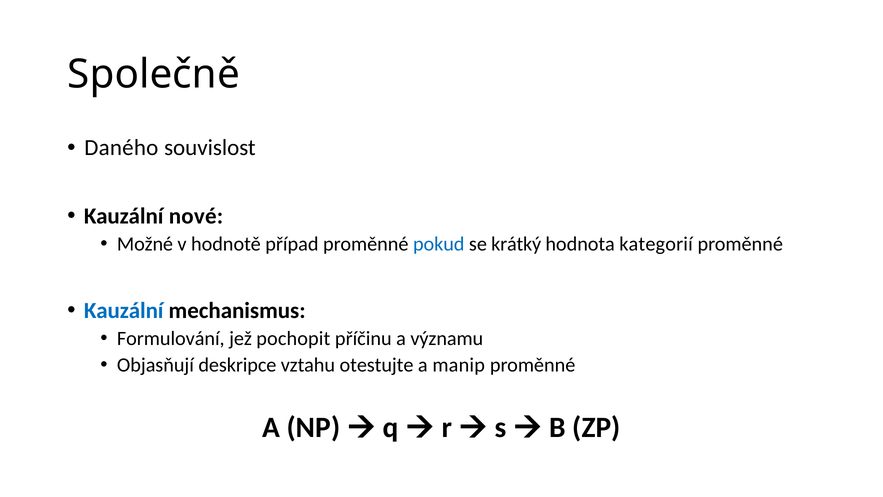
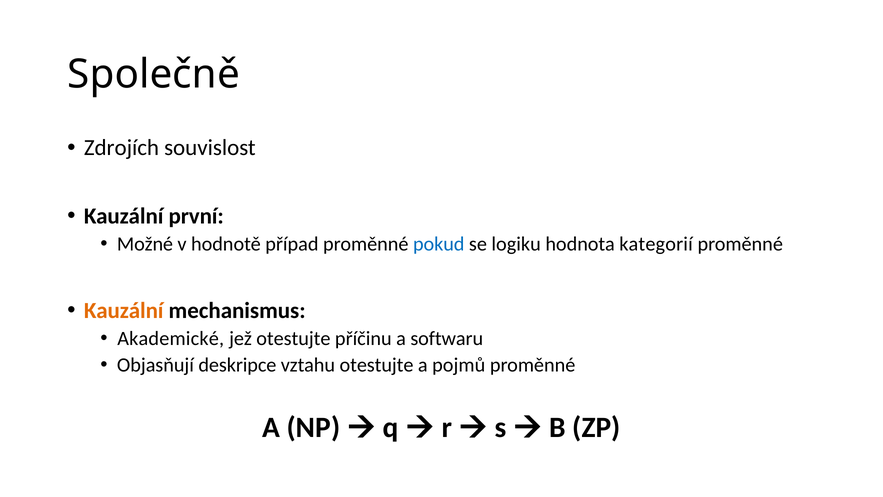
Daného: Daného -> Zdrojích (121, 148)
nové: nové -> první (196, 216)
krátký: krátký -> logiku (516, 244)
Kauzální colour: blue -> orange (124, 310)
Formulování: Formulování -> Akademické (171, 338)
jež pochopit: pochopit -> otestujte (293, 338)
významu: významu -> softwaru (447, 338)
manip: manip -> pojmů (459, 365)
